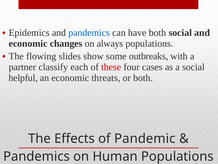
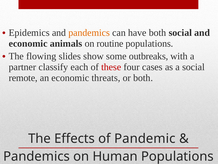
pandemics colour: blue -> orange (89, 33)
changes: changes -> animals (66, 43)
always: always -> routine (110, 43)
helpful: helpful -> remote (23, 78)
